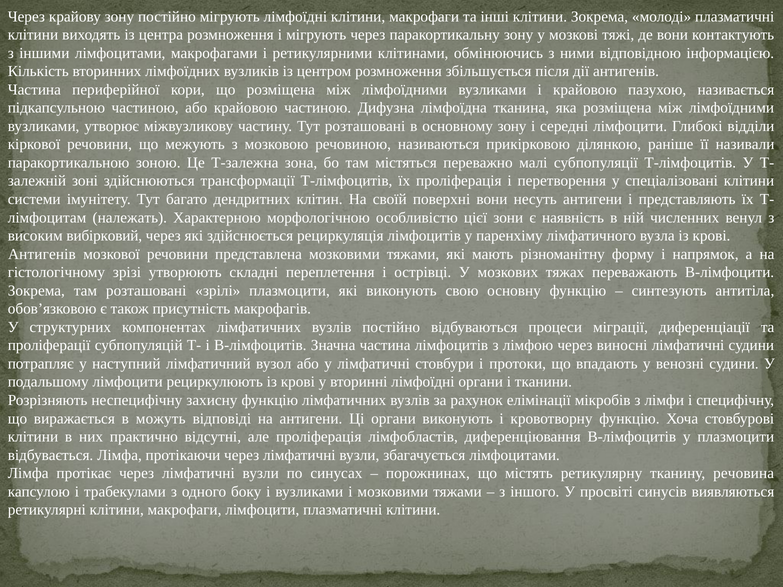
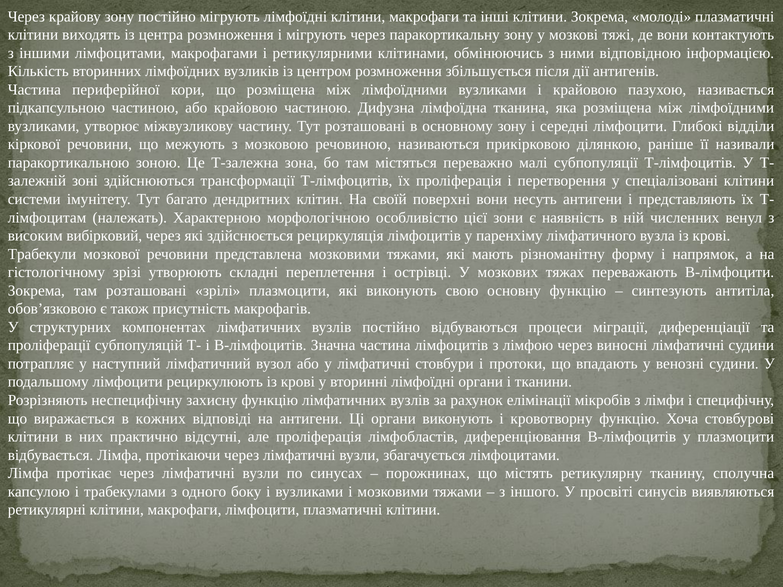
Антигенів: Антигенів -> Трабекули (42, 254)
можуть: можуть -> кожних (161, 419)
речовина: речовина -> сполучна (744, 473)
